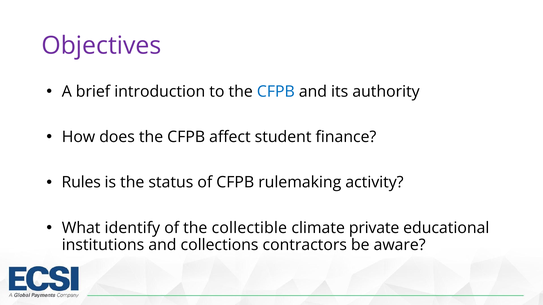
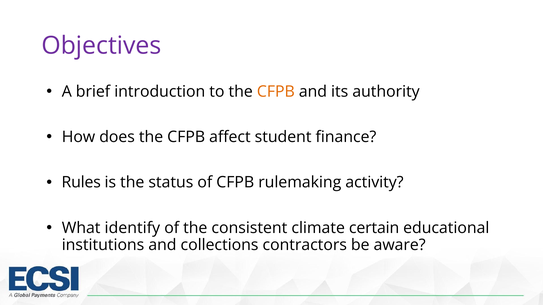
CFPB colour: blue -> orange (276, 92)
collectible: collectible -> consistent (249, 228)
private: private -> certain (374, 228)
